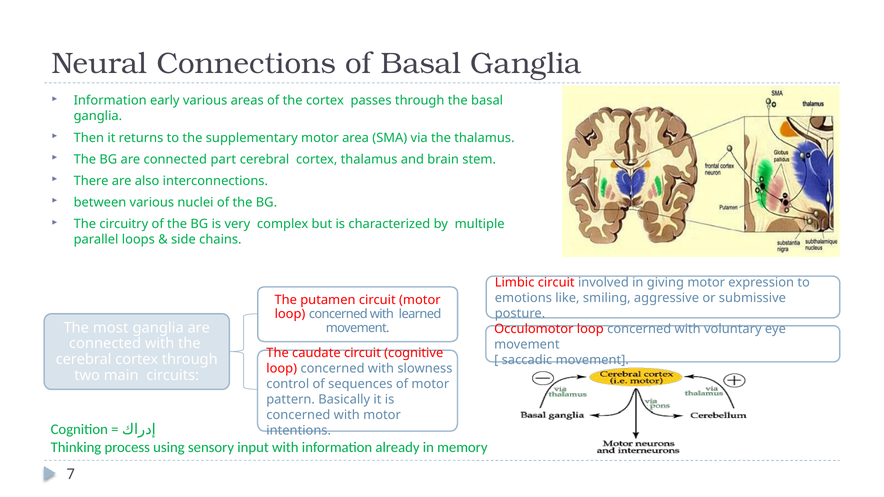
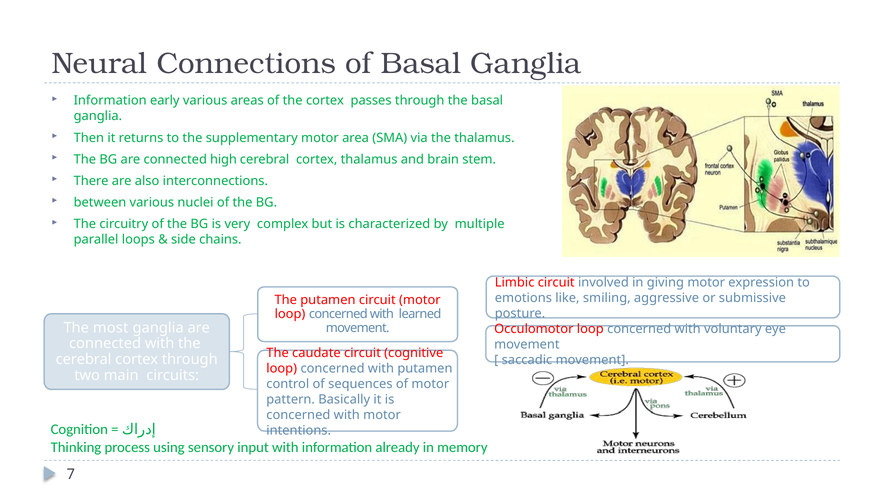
part: part -> high (223, 159)
with slowness: slowness -> putamen (425, 369)
